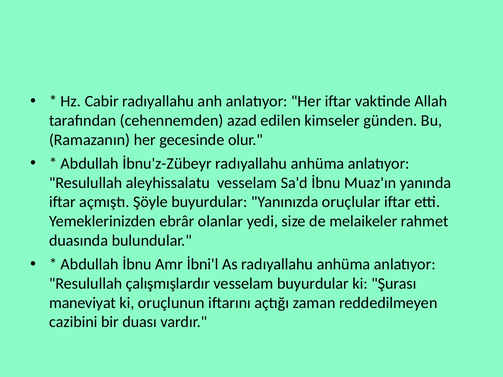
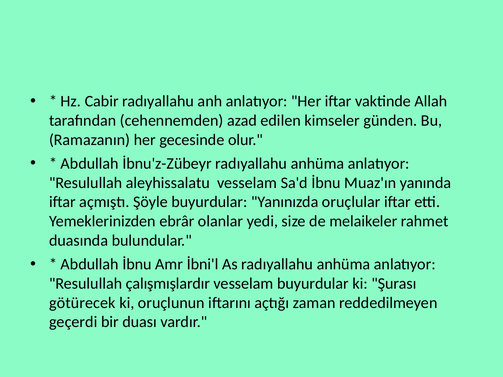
maneviyat: maneviyat -> götürecek (82, 303)
cazibini: cazibini -> geçerdi (73, 322)
